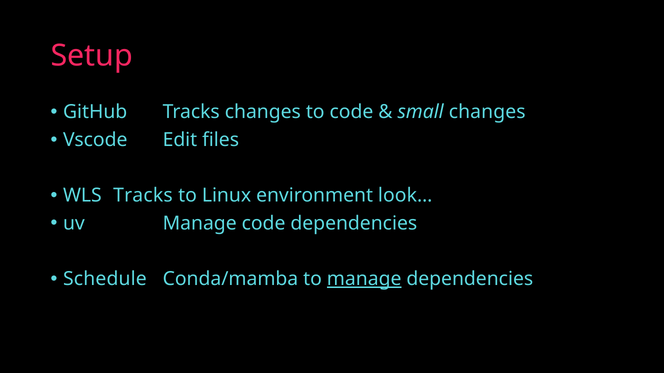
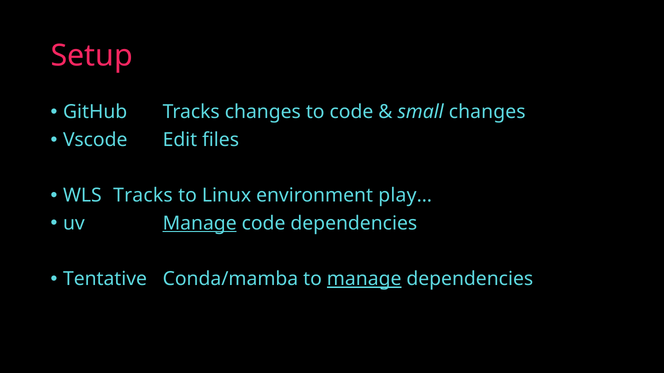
look…: look… -> play… (405, 196)
Manage underline: none -> present (200, 224)
Schedule: Schedule -> Tentative (105, 279)
